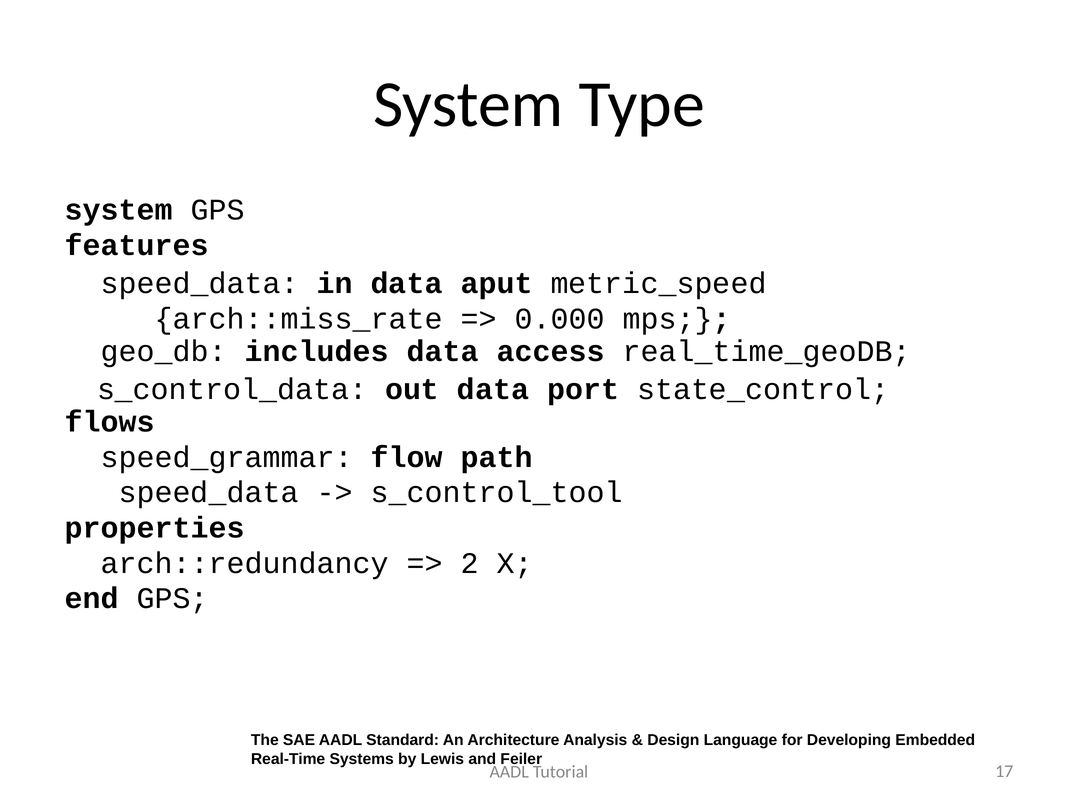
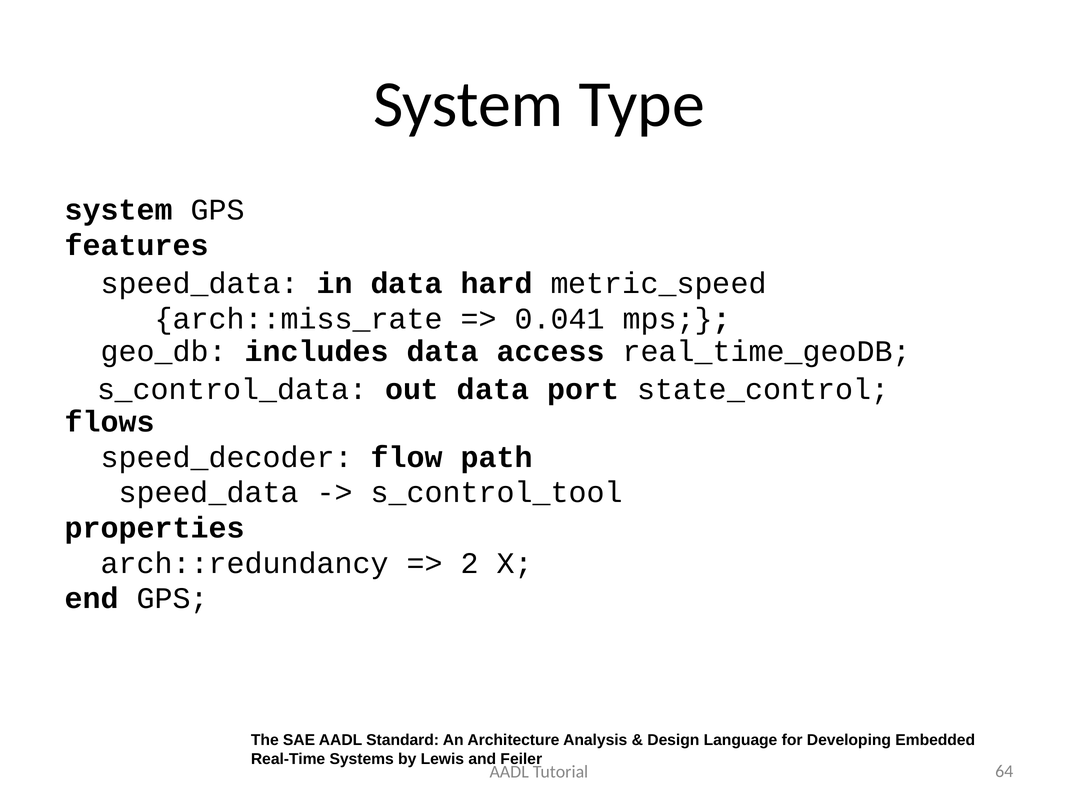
aput: aput -> hard (497, 284)
0.000: 0.000 -> 0.041 (560, 319)
speed_grammar: speed_grammar -> speed_decoder (227, 458)
17: 17 -> 64 (1004, 772)
